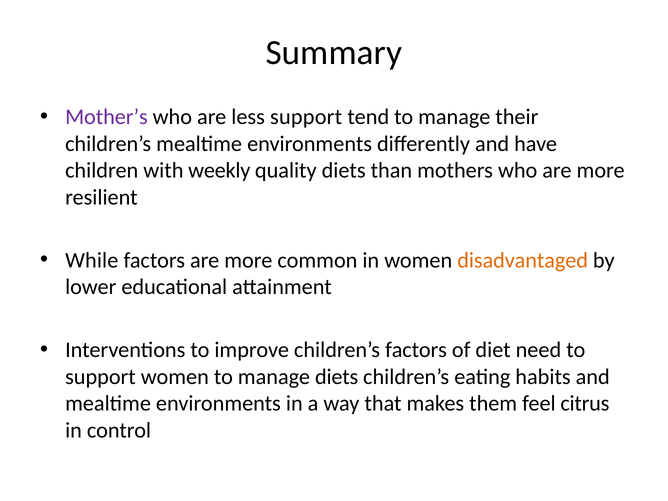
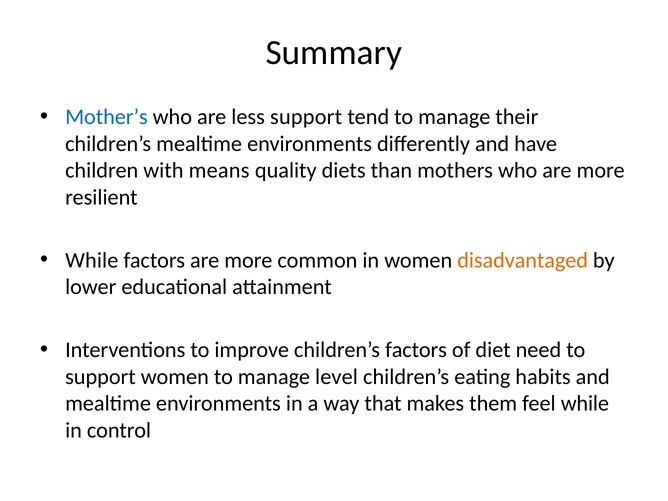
Mother’s colour: purple -> blue (106, 117)
weekly: weekly -> means (219, 170)
manage diets: diets -> level (337, 377)
feel citrus: citrus -> while (585, 403)
